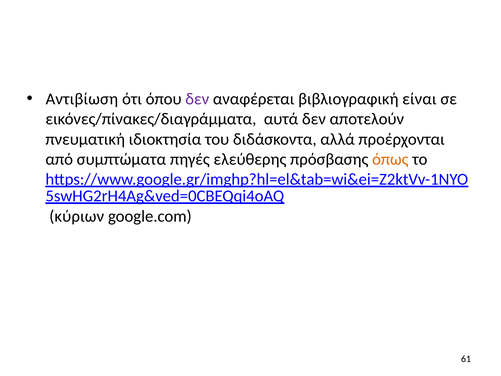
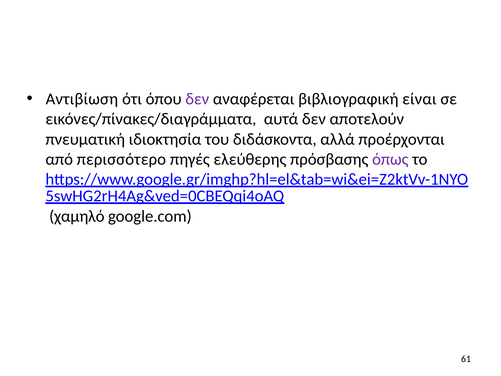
συμπτώματα: συμπτώματα -> περισσότερο (121, 159)
όπως colour: orange -> purple (390, 159)
κύριων: κύριων -> χαμηλό (77, 216)
